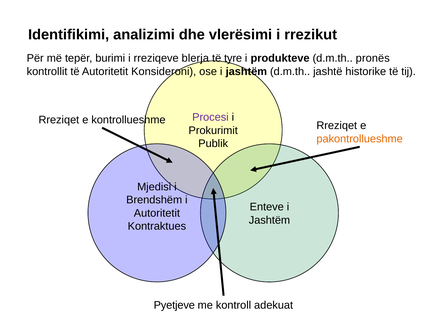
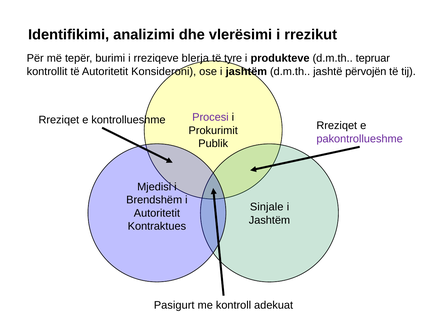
pronës: pronës -> tepruar (373, 58)
historike: historike -> përvojën (366, 71)
pakontrollueshme colour: orange -> purple (360, 139)
Enteve: Enteve -> Sinjale (267, 207)
Pyetjeve: Pyetjeve -> Pasigurt (174, 305)
